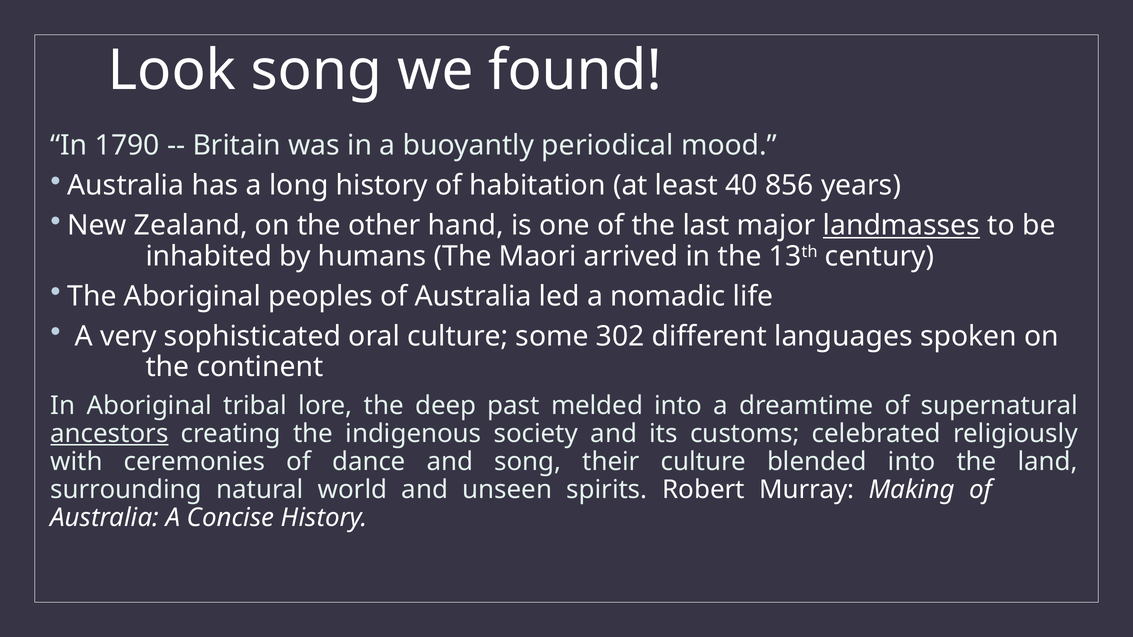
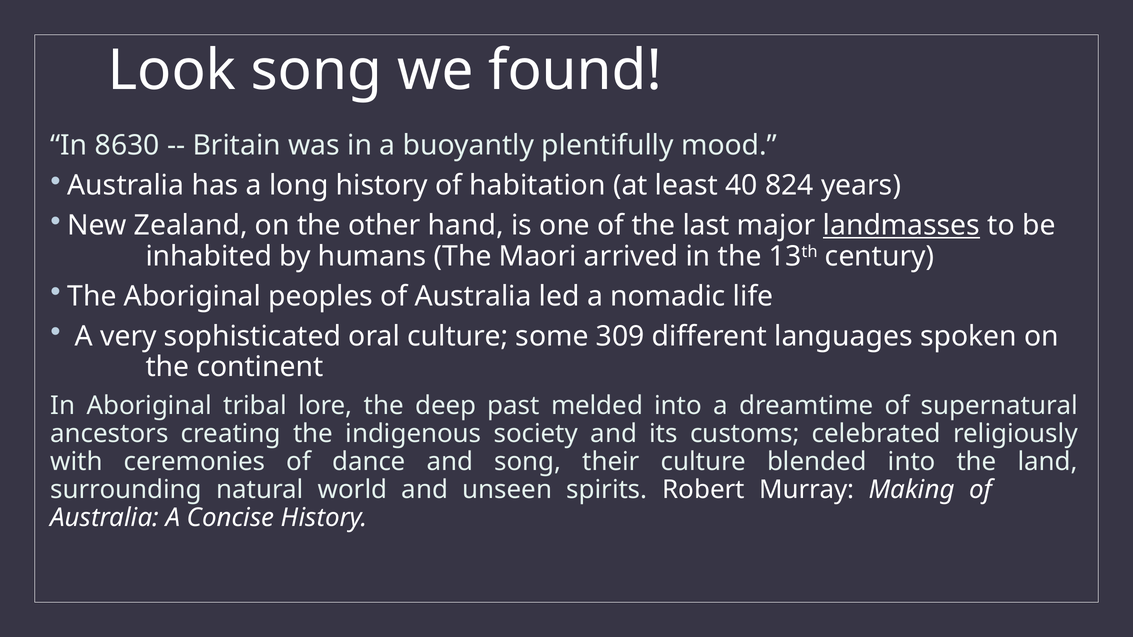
1790: 1790 -> 8630 (127, 145)
periodical: periodical -> plentifully (608, 145)
856: 856 -> 824 (789, 186)
302: 302 -> 309 (620, 337)
ancestors underline: present -> none (109, 434)
